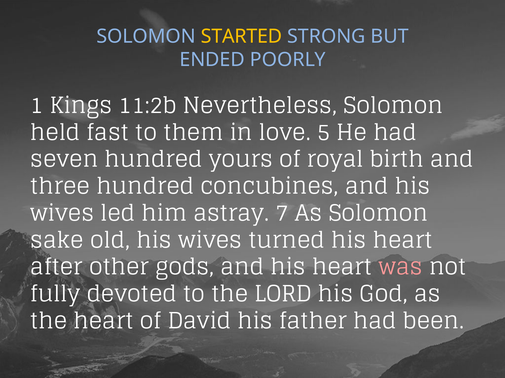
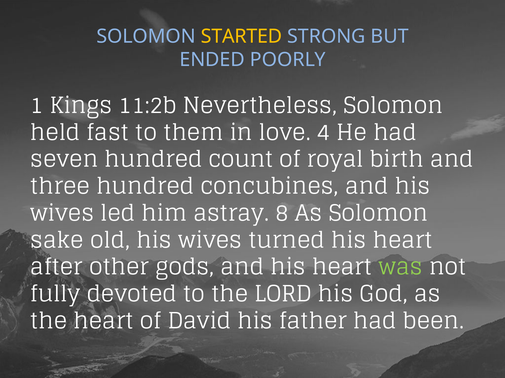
5: 5 -> 4 (324, 133)
yours: yours -> count (241, 160)
7: 7 -> 8 (282, 214)
was colour: pink -> light green (401, 268)
